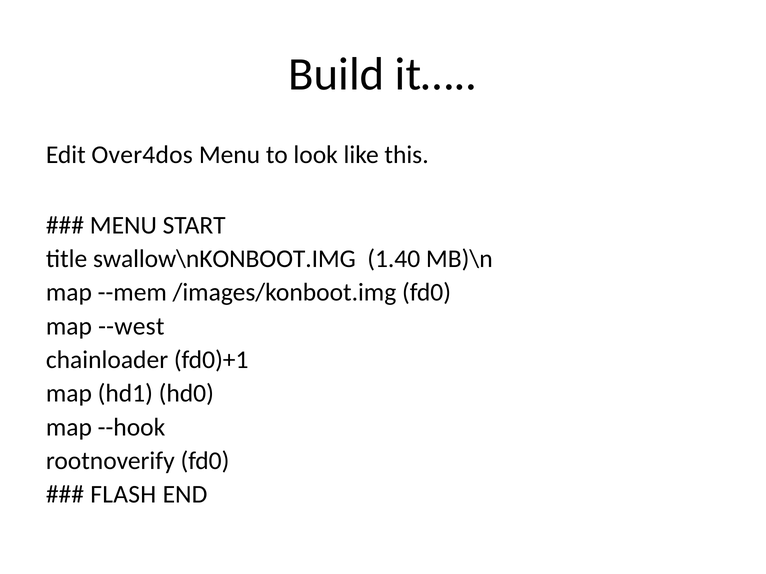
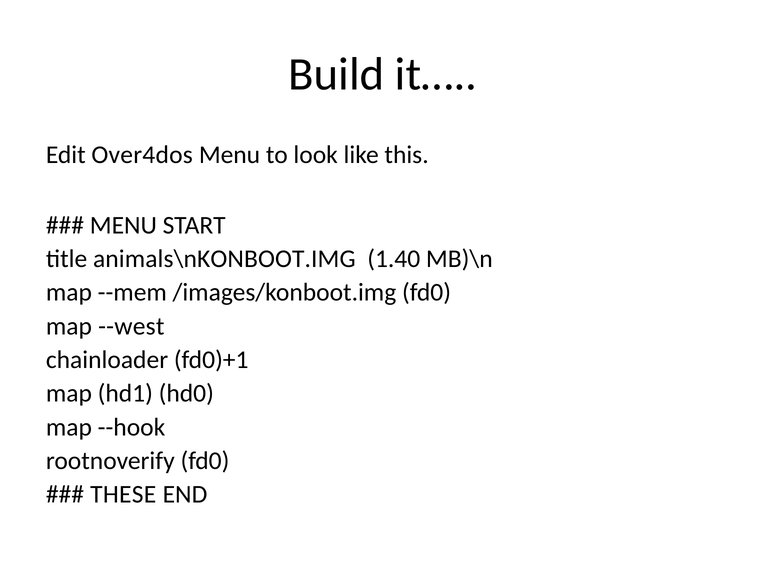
swallow\nKONBOOT.IMG: swallow\nKONBOOT.IMG -> animals\nKONBOOT.IMG (224, 259)
FLASH: FLASH -> THESE (123, 495)
